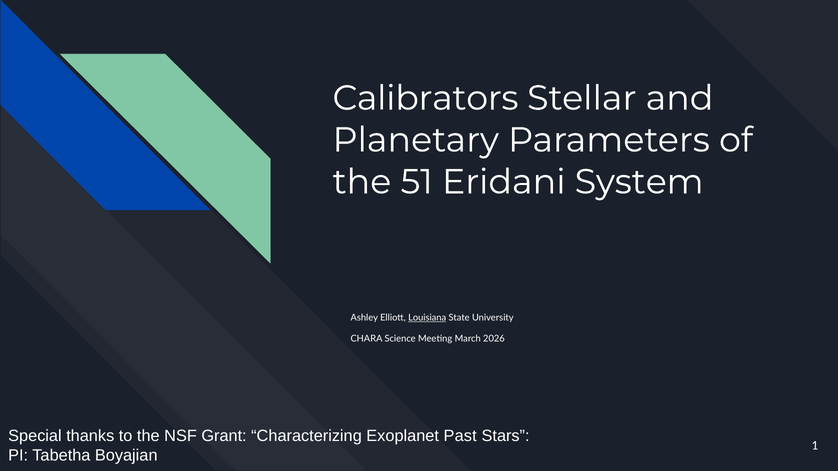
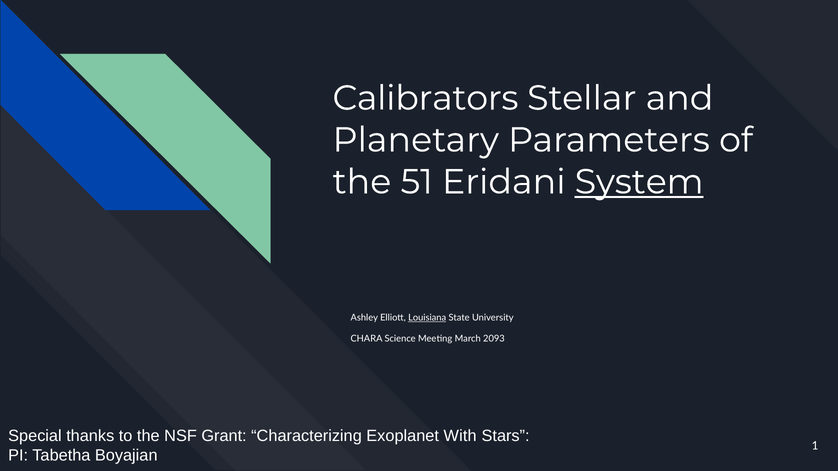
System underline: none -> present (639, 182)
2026: 2026 -> 2093 (494, 339)
Past: Past -> With (460, 436)
